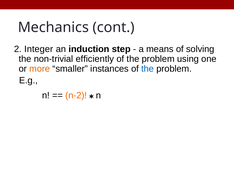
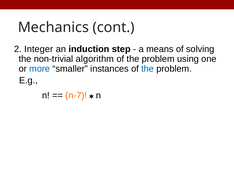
efficiently: efficiently -> algorithm (95, 59)
more colour: orange -> blue (40, 69)
n-2: n-2 -> n-7 (76, 95)
